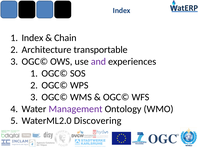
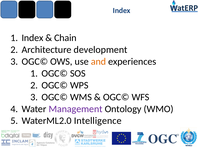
transportable: transportable -> development (101, 50)
and colour: purple -> orange (98, 62)
Discovering: Discovering -> Intelligence (98, 121)
